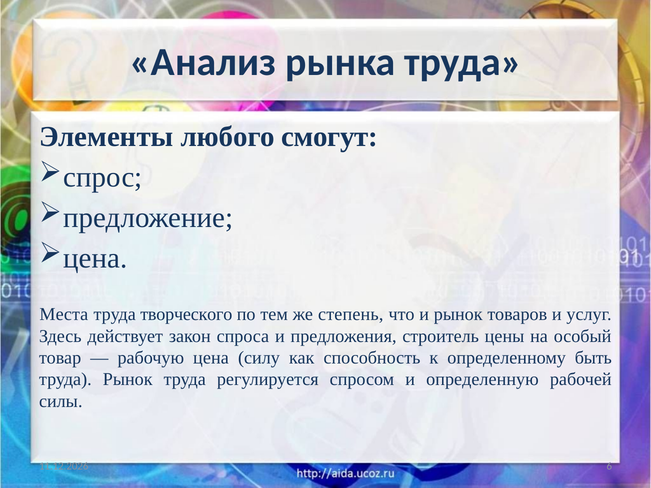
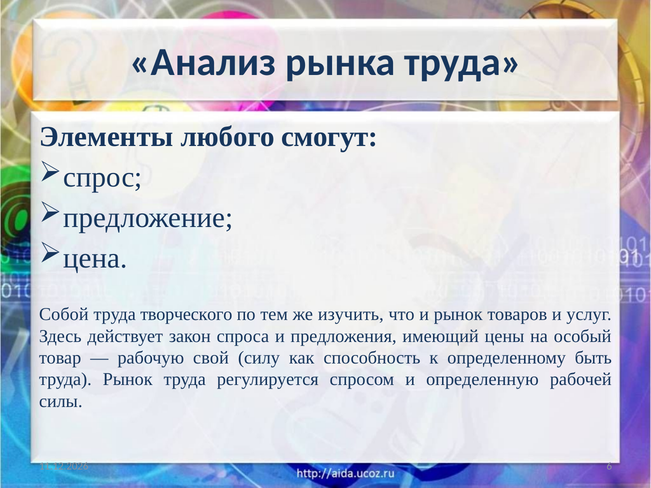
Места: Места -> Собой (64, 315)
степень: степень -> изучить (351, 315)
строитель: строитель -> имеющий (441, 336)
рабочую цена: цена -> свой (211, 358)
